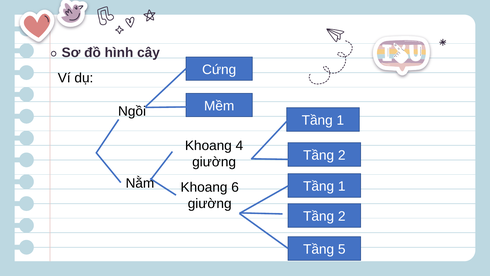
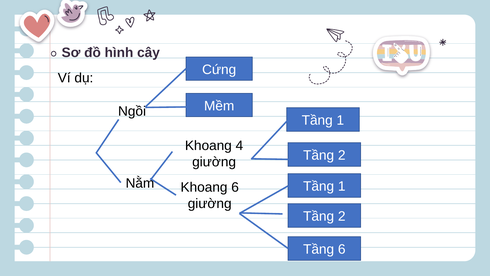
Tầng 5: 5 -> 6 (342, 249)
